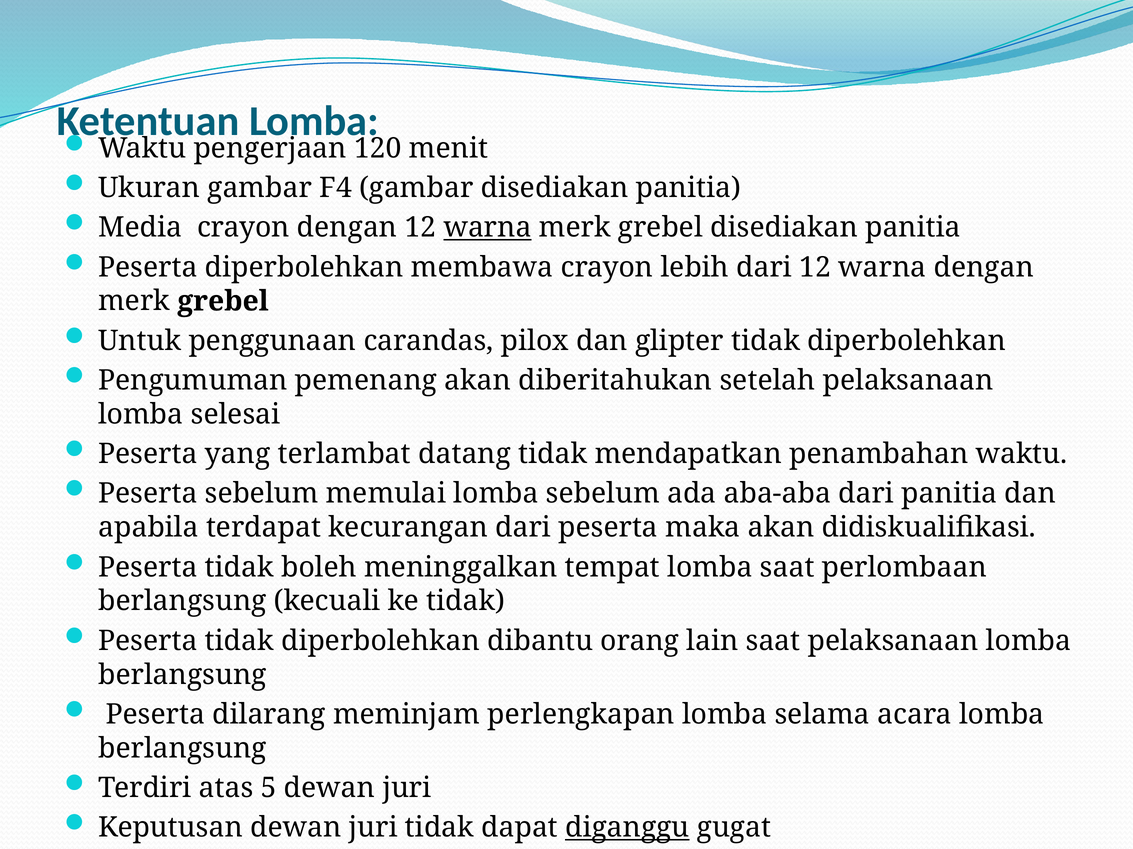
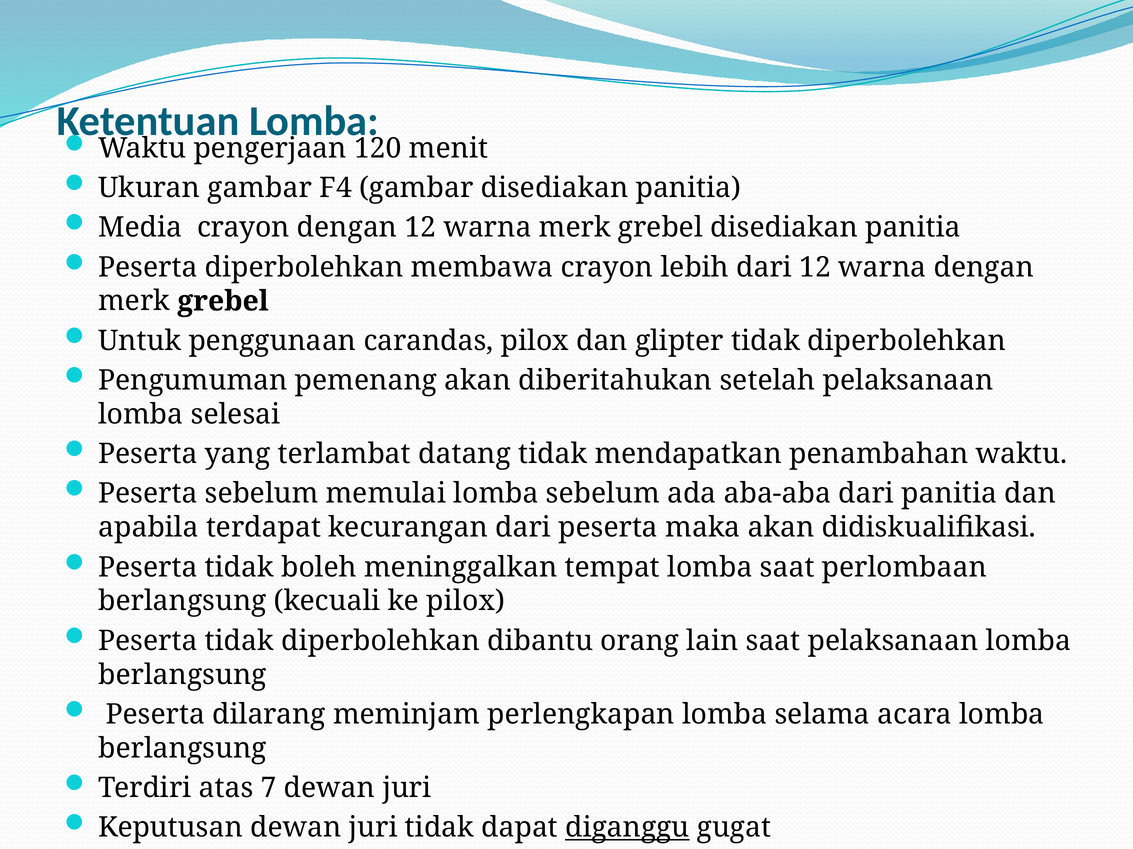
warna underline: present -> none (488, 228)
ke tidak: tidak -> pilox (466, 602)
5: 5 -> 7 (269, 789)
